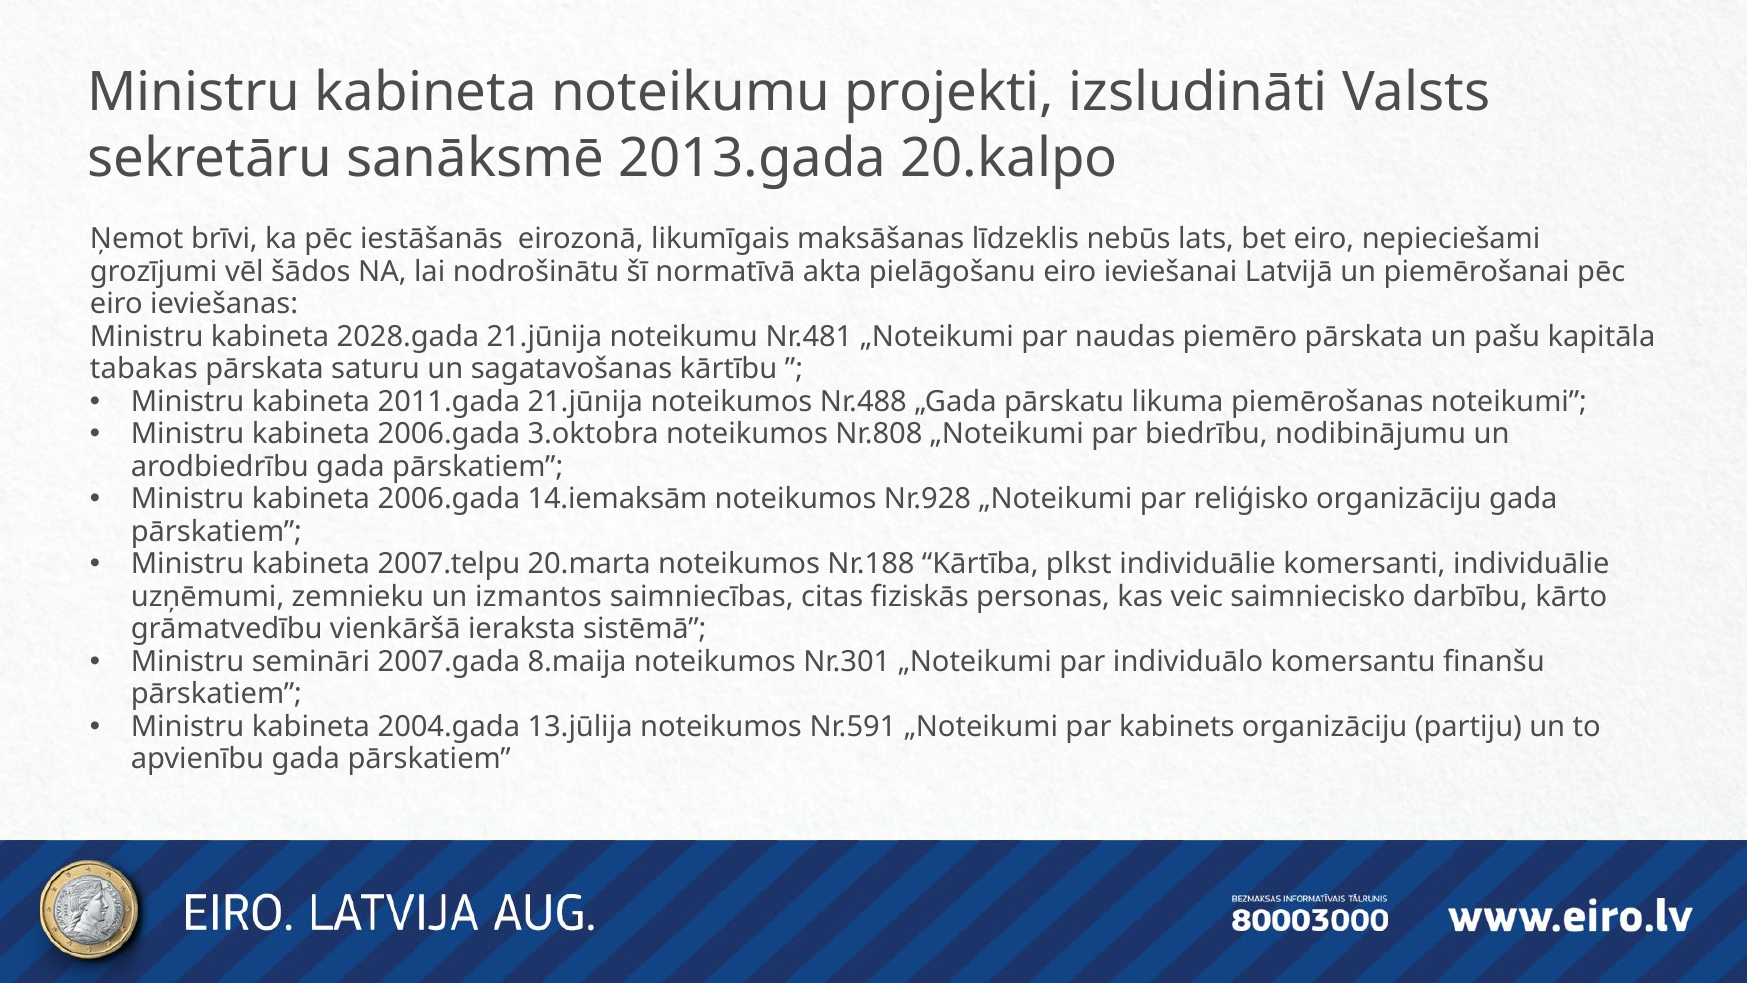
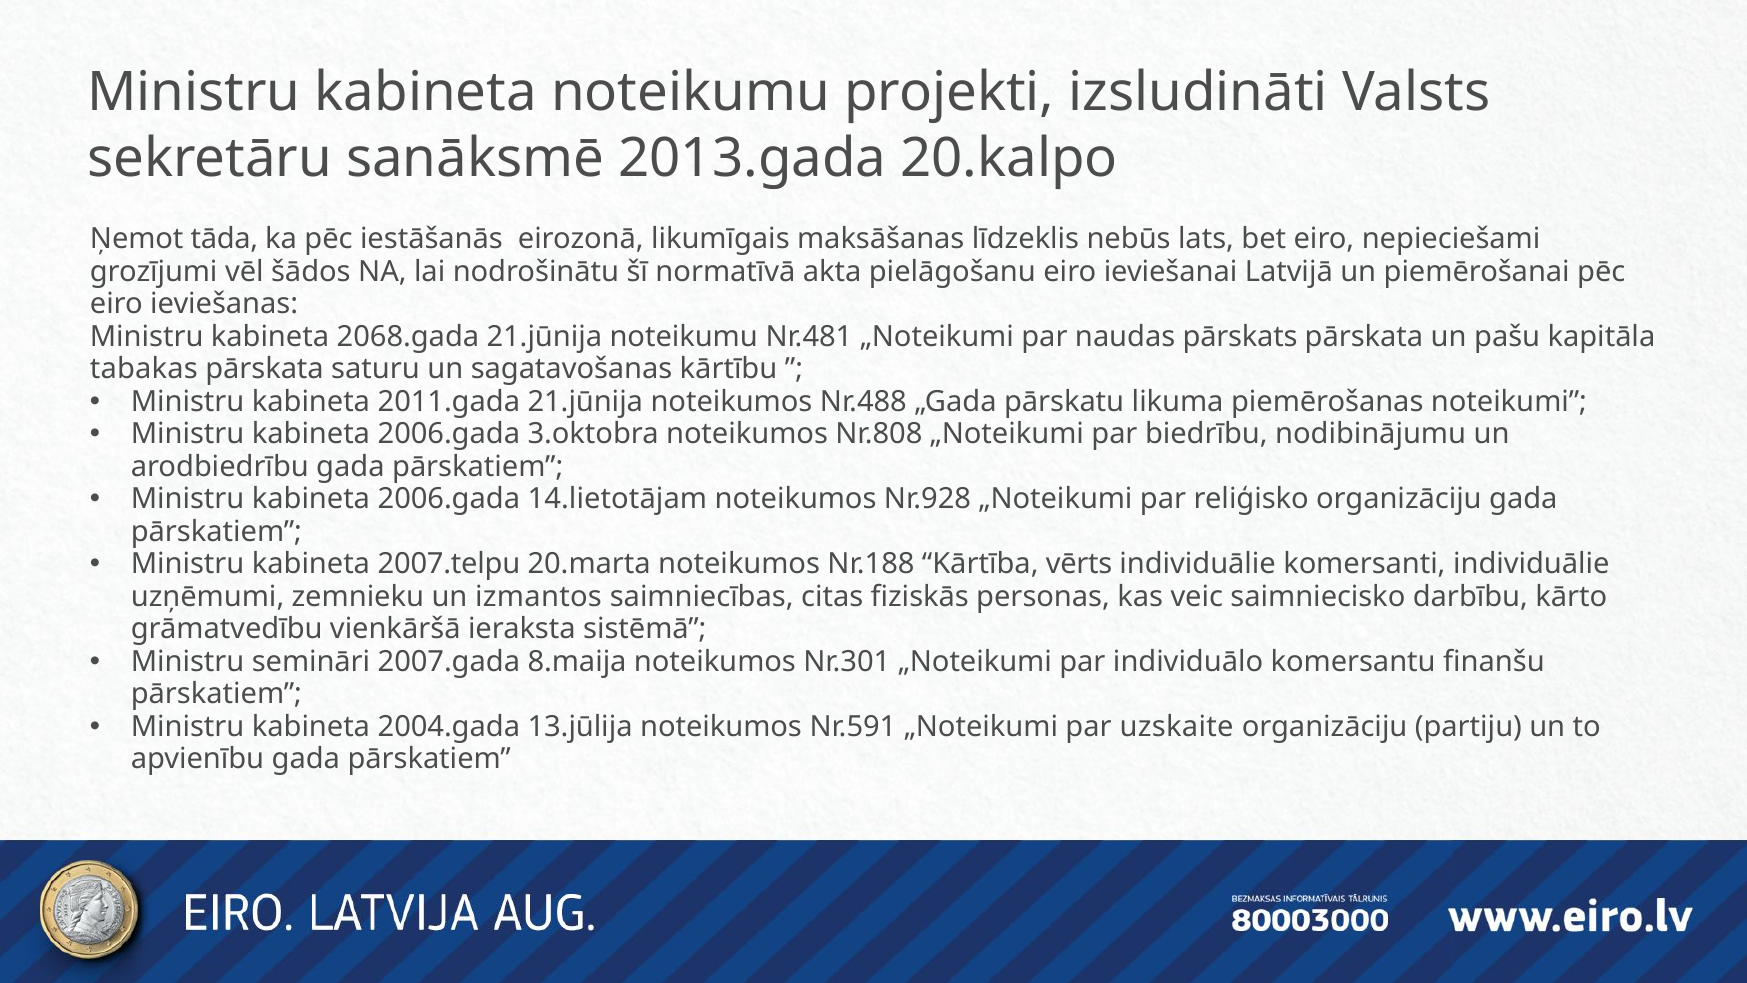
brīvi: brīvi -> tāda (224, 239)
2028.gada: 2028.gada -> 2068.gada (408, 337)
piemēro: piemēro -> pārskats (1240, 337)
14.iemaksām: 14.iemaksām -> 14.lietotājam (617, 499)
plkst: plkst -> vērts (1079, 564)
kabinets: kabinets -> uzskaite (1177, 727)
